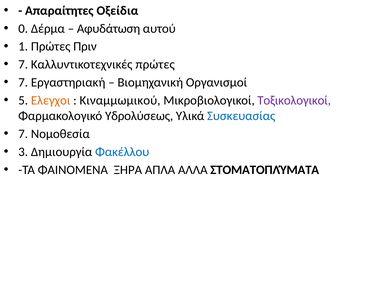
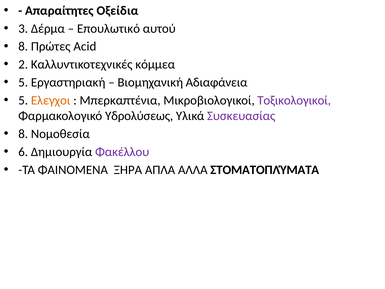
0: 0 -> 3 (23, 28)
Αφυδάτωση: Αφυδάτωση -> Επουλωτικό (108, 28)
1: 1 -> 8 (23, 46)
Πριν: Πριν -> Acid (85, 46)
7: 7 -> 2 (23, 64)
Καλλυντικοτεχνικές πρώτες: πρώτες -> κόμμεα (155, 64)
7: 7 -> 5 (23, 82)
Οργανισμοί: Οργανισμοί -> Αδιαφάνεια (217, 82)
Κιναμμωμικού: Κιναμμωμικού -> Μπερκαπτένια (120, 100)
Συσκευασίας colour: blue -> purple (241, 116)
7: 7 -> 8 (23, 134)
3: 3 -> 6 (23, 152)
Φακέλλου colour: blue -> purple (122, 152)
